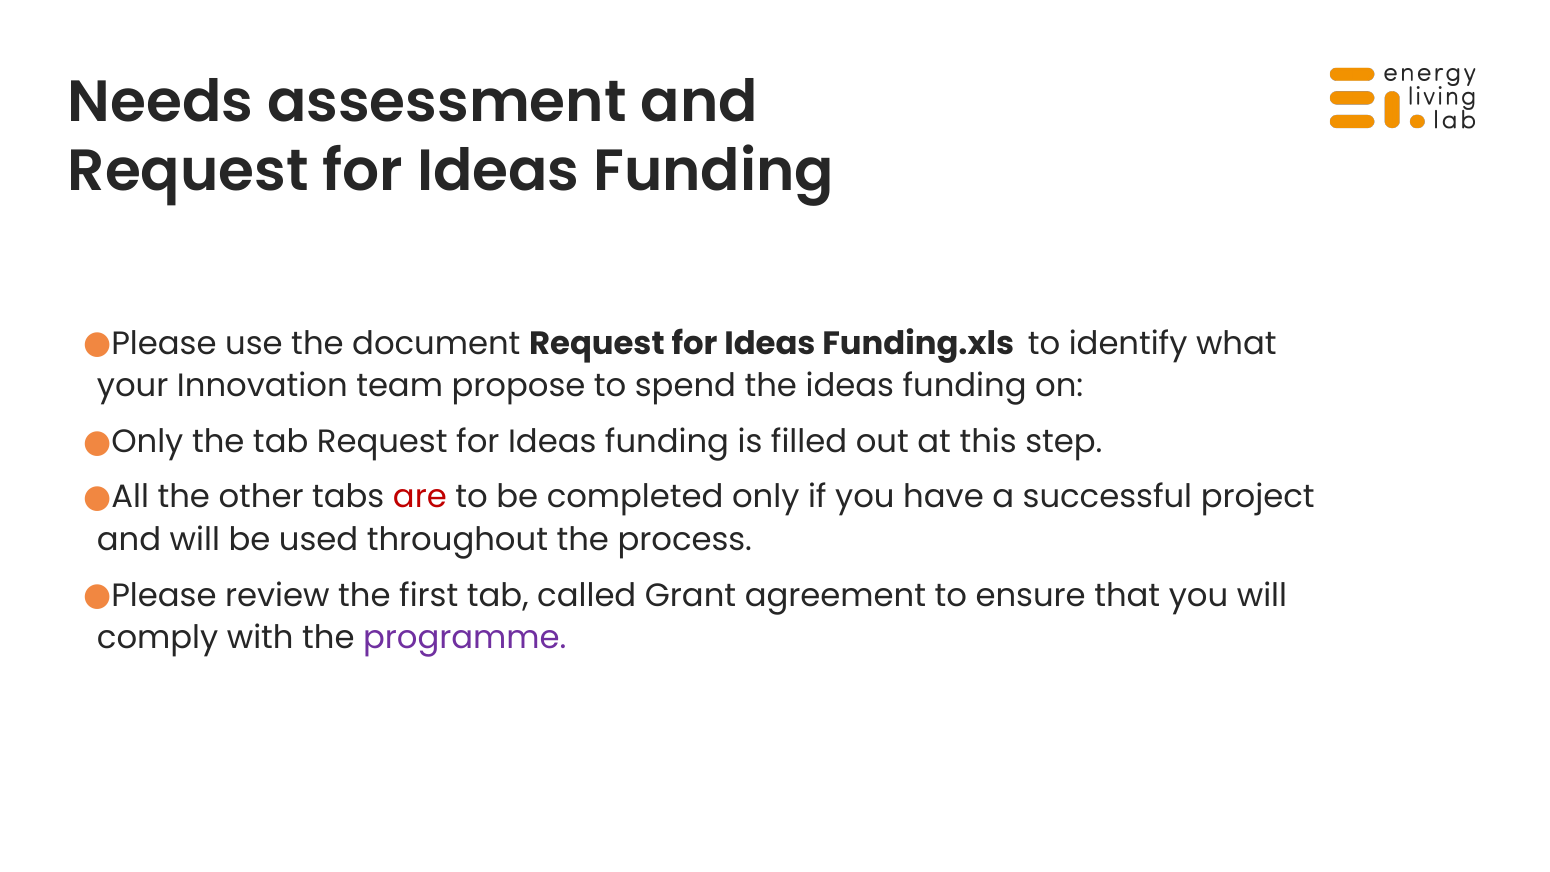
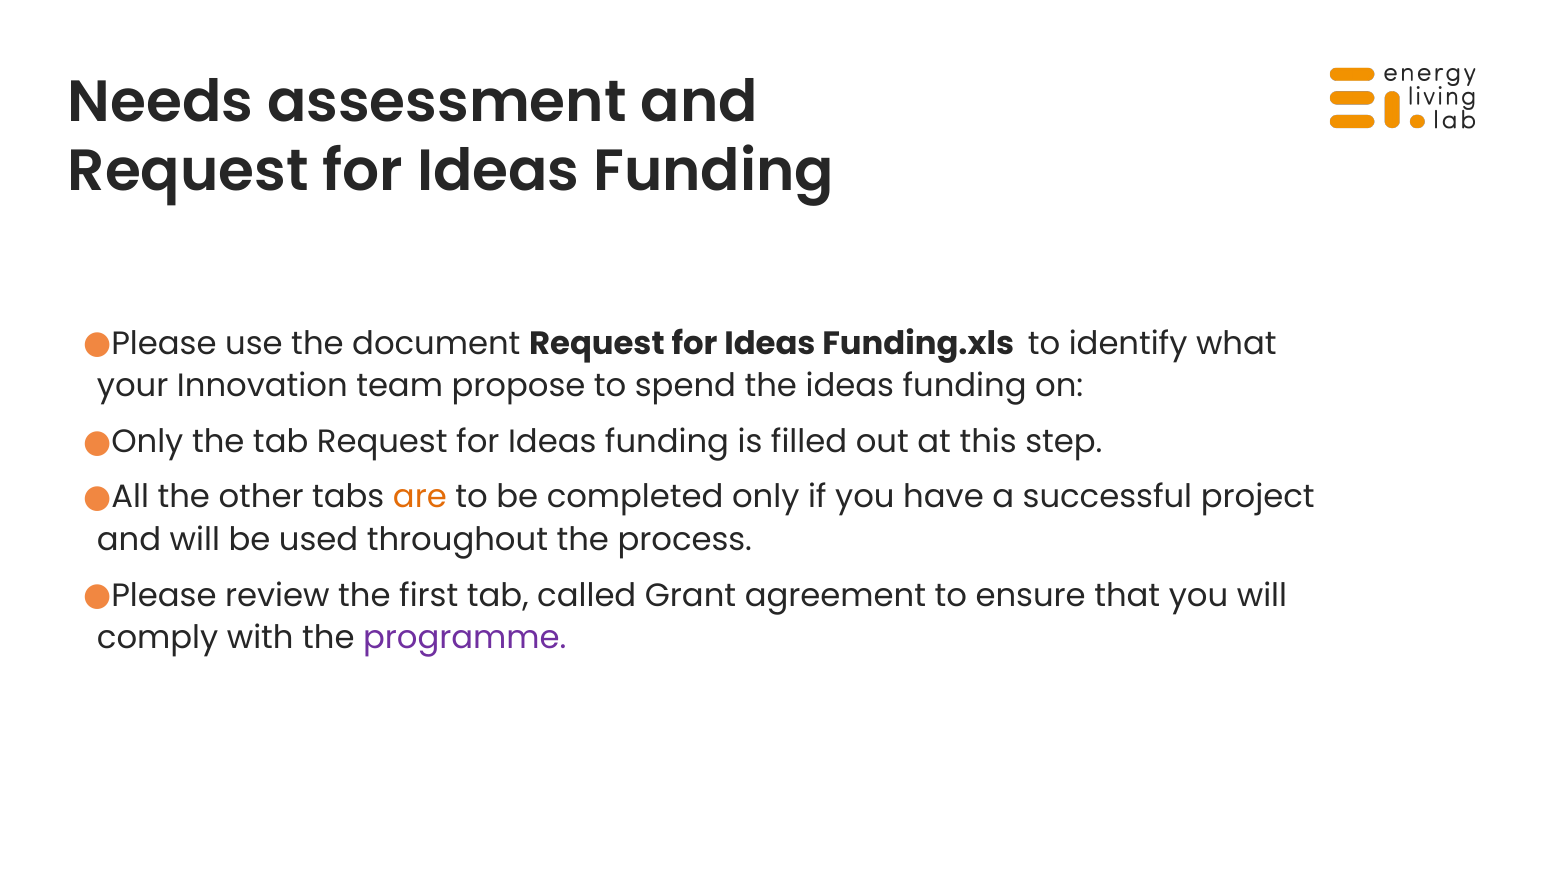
are colour: red -> orange (420, 497)
